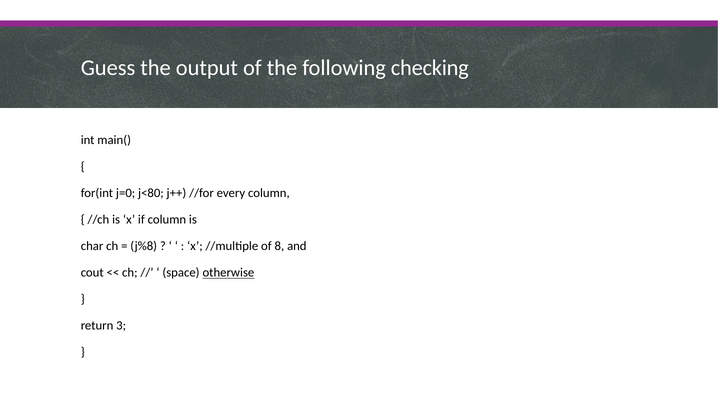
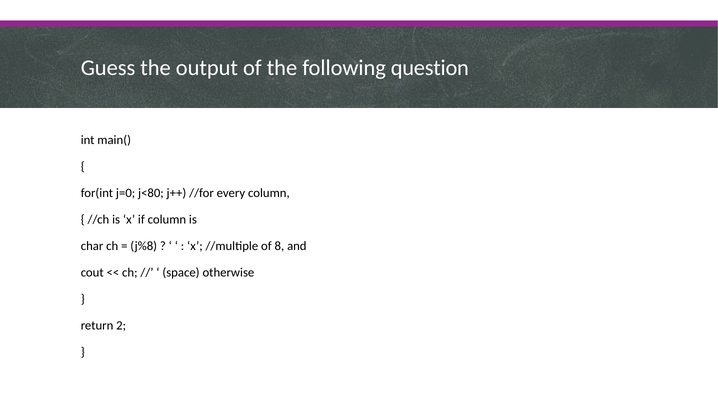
checking: checking -> question (430, 68)
otherwise underline: present -> none (228, 273)
3: 3 -> 2 (121, 326)
